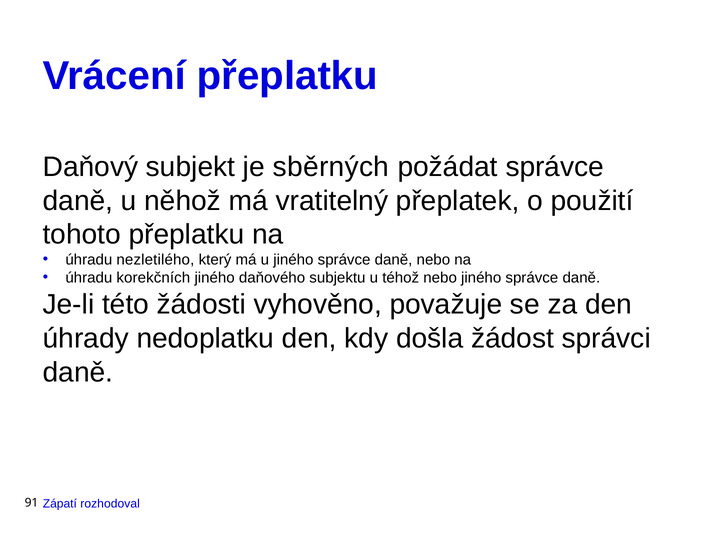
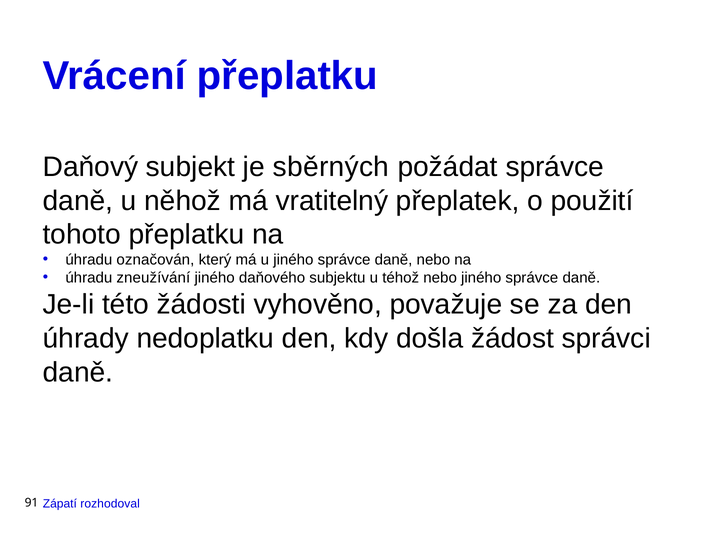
nezletilého: nezletilého -> označován (155, 260)
korekčních: korekčních -> zneužívání (153, 278)
